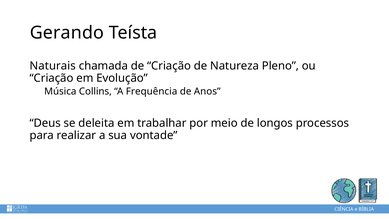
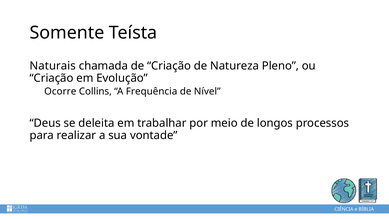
Gerando: Gerando -> Somente (67, 33)
Música: Música -> Ocorre (60, 91)
Anos: Anos -> Nível (207, 91)
